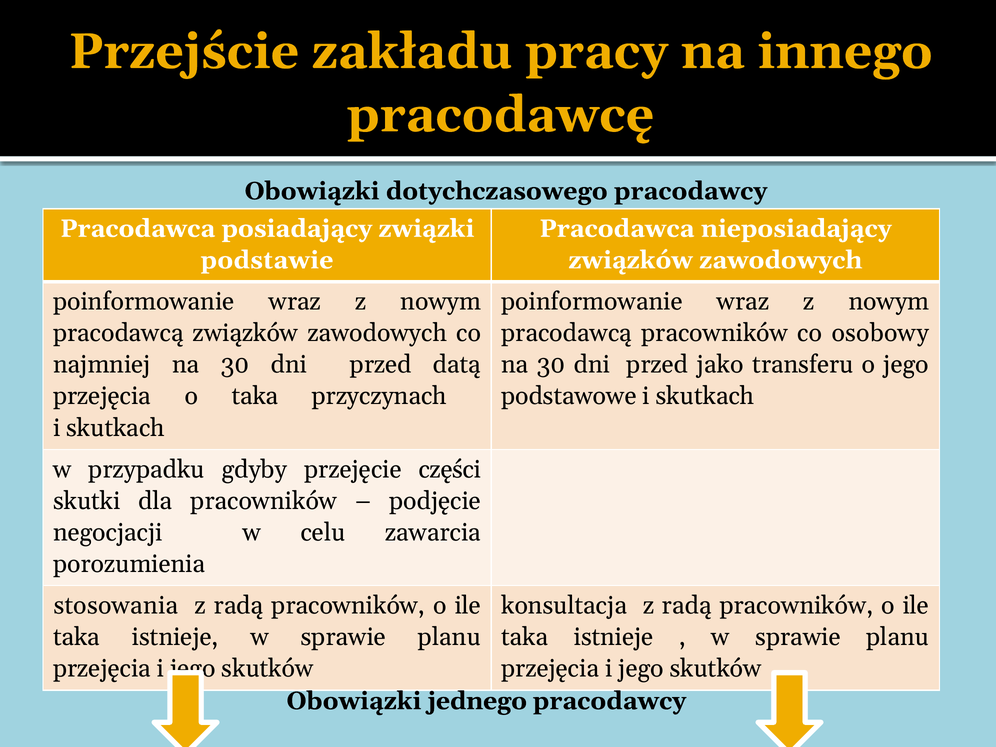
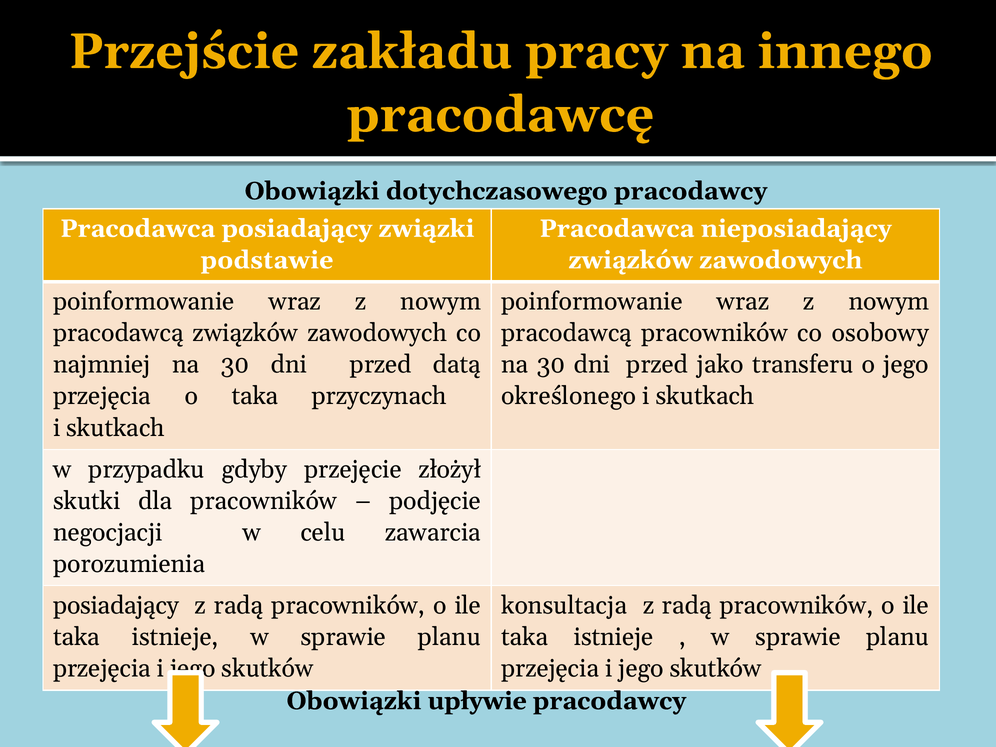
podstawowe: podstawowe -> określonego (569, 396)
części: części -> złożył (450, 469)
stosowania: stosowania -> posiadający (116, 605)
jednego: jednego -> upływie (477, 701)
